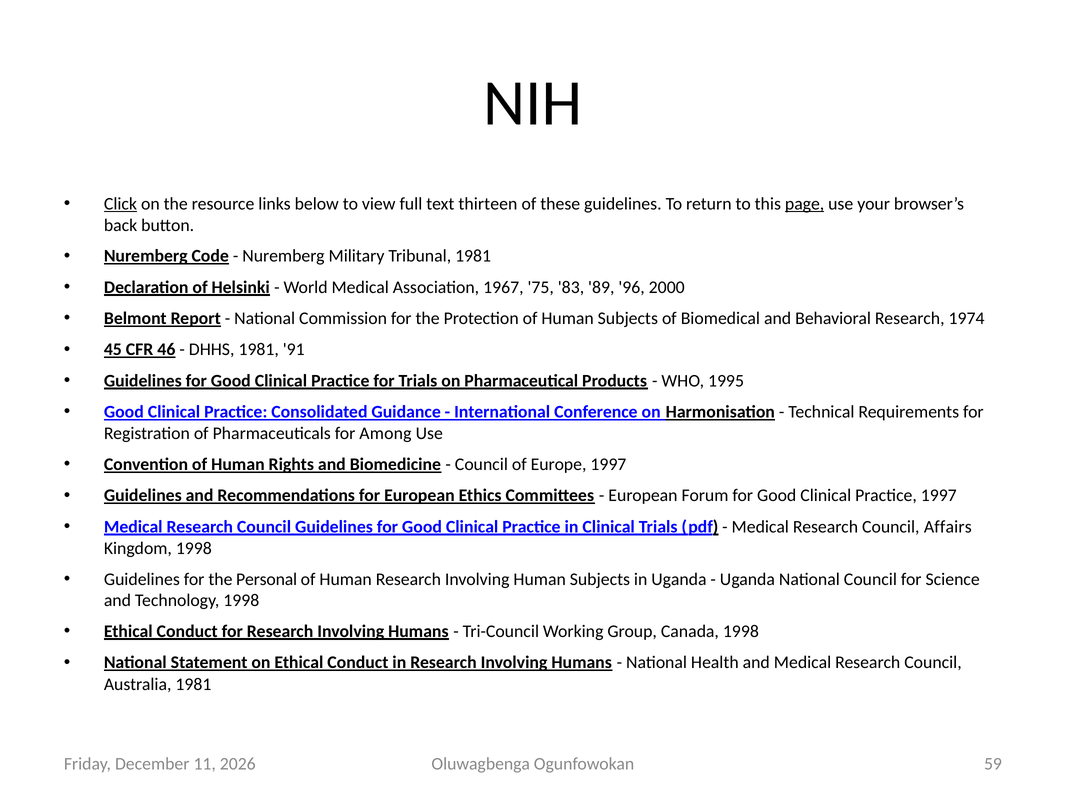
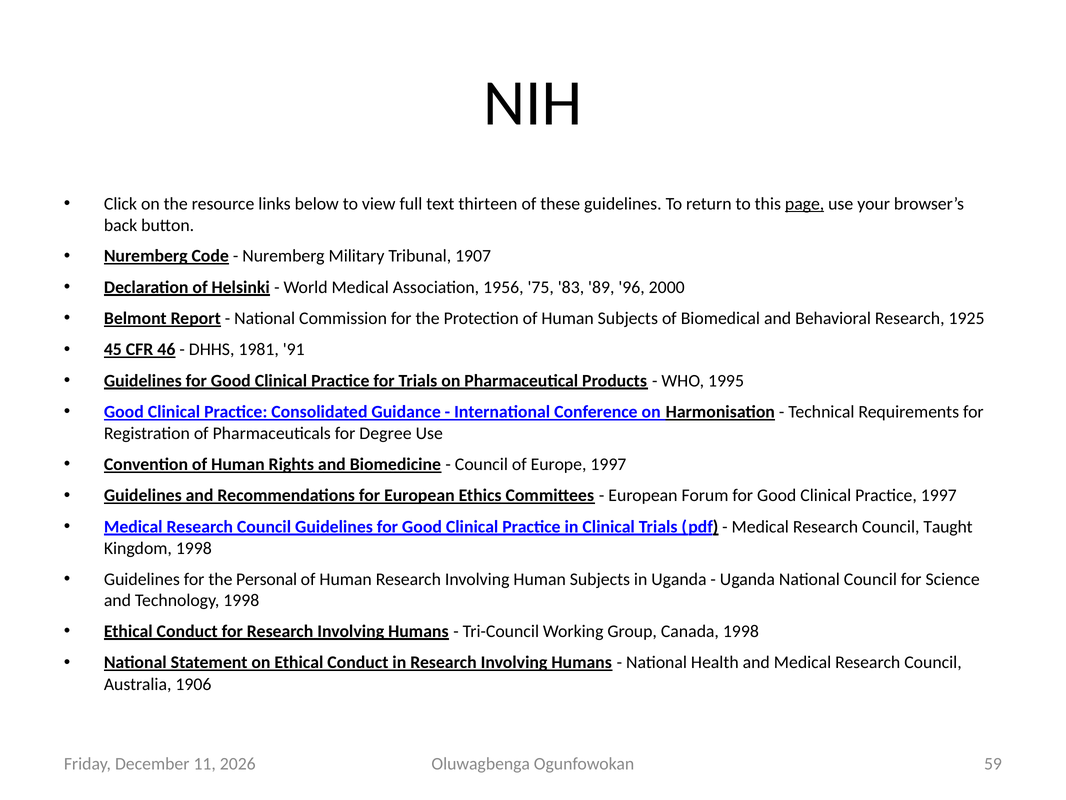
Click underline: present -> none (120, 204)
Tribunal 1981: 1981 -> 1907 (473, 256)
1967: 1967 -> 1956 (503, 287)
1974: 1974 -> 1925 (967, 318)
Among: Among -> Degree (385, 433)
Affairs: Affairs -> Taught (948, 526)
Australia 1981: 1981 -> 1906 (193, 684)
